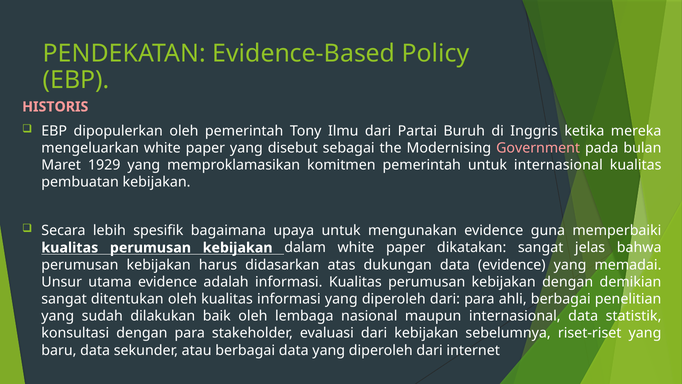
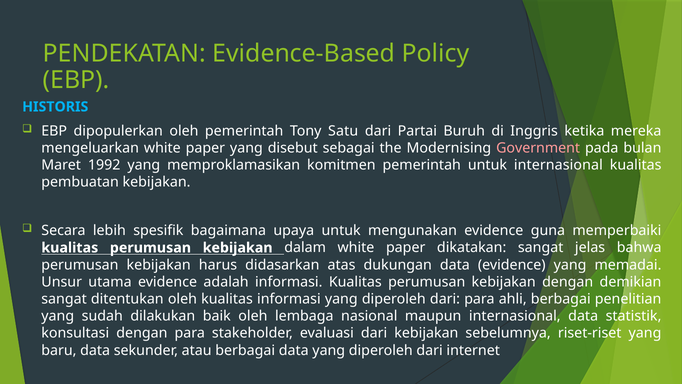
HISTORIS colour: pink -> light blue (55, 107)
Ilmu: Ilmu -> Satu (343, 131)
1929: 1929 -> 1992 (104, 165)
